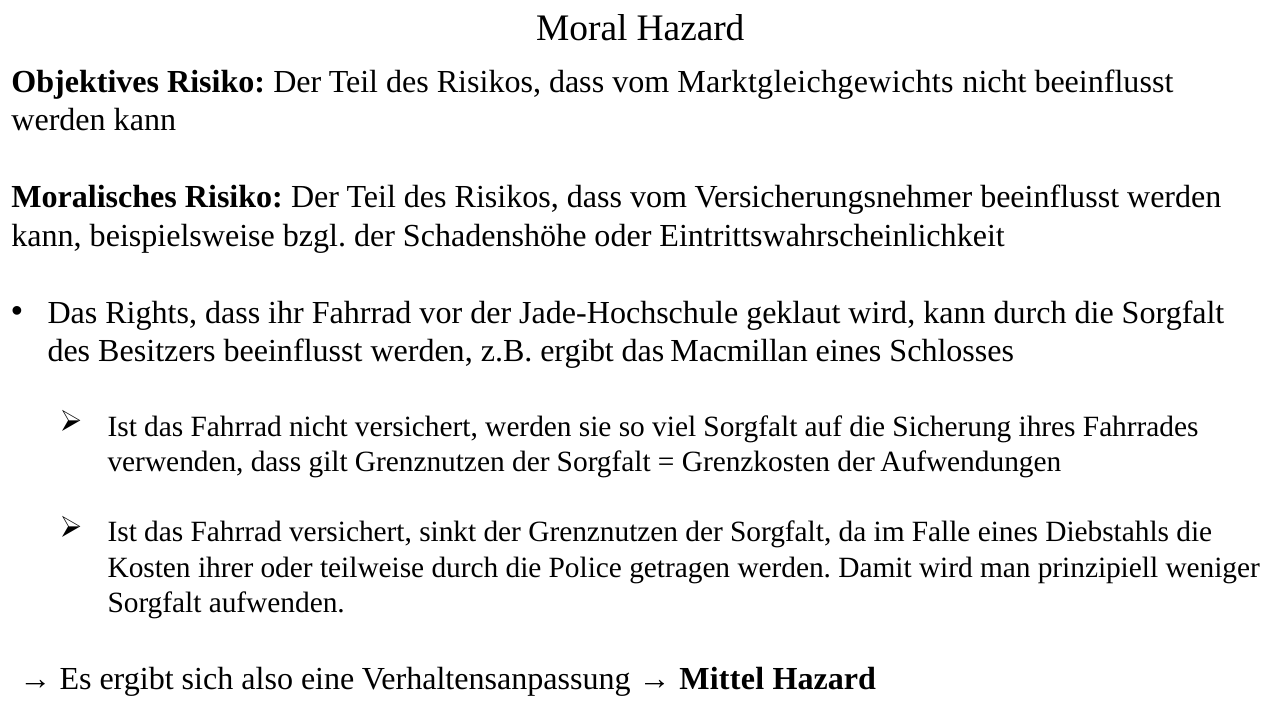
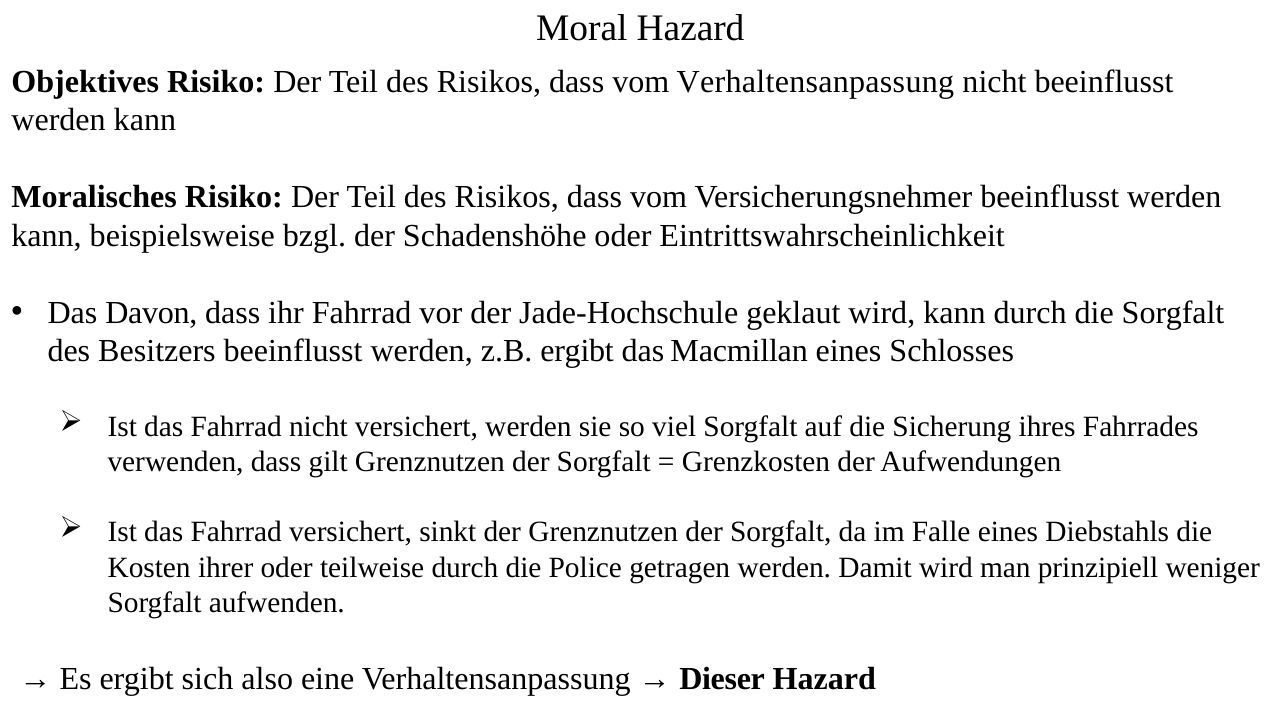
vom Marktgleichgewichts: Marktgleichgewichts -> Verhaltensanpassung (815, 82)
Rights: Rights -> Davon (151, 313)
Mittel: Mittel -> Dieser (722, 678)
